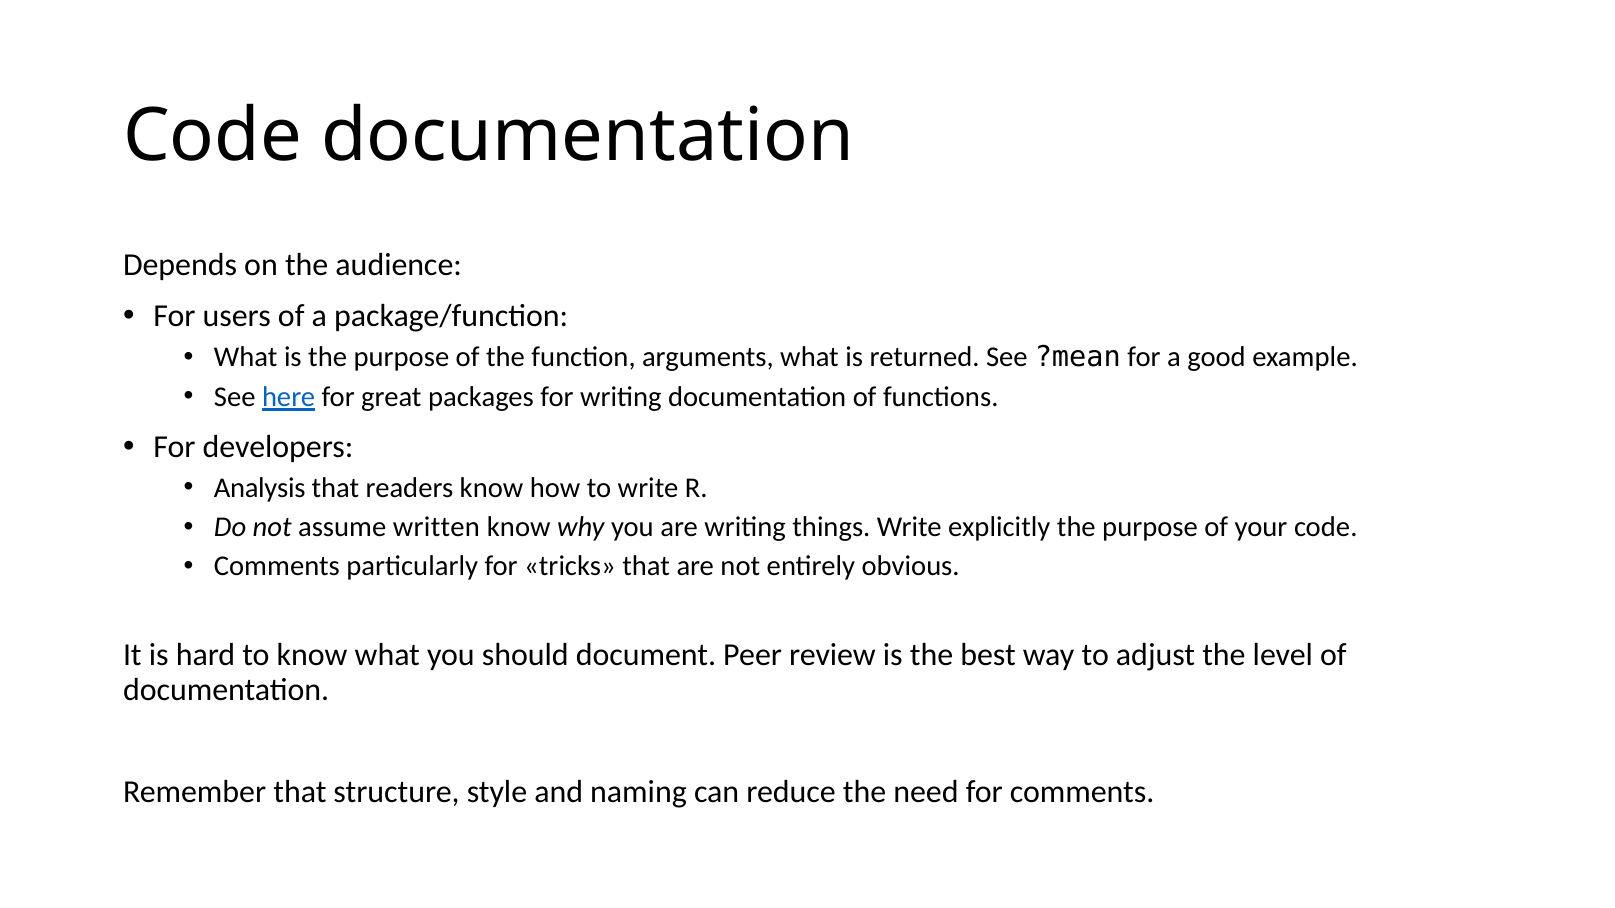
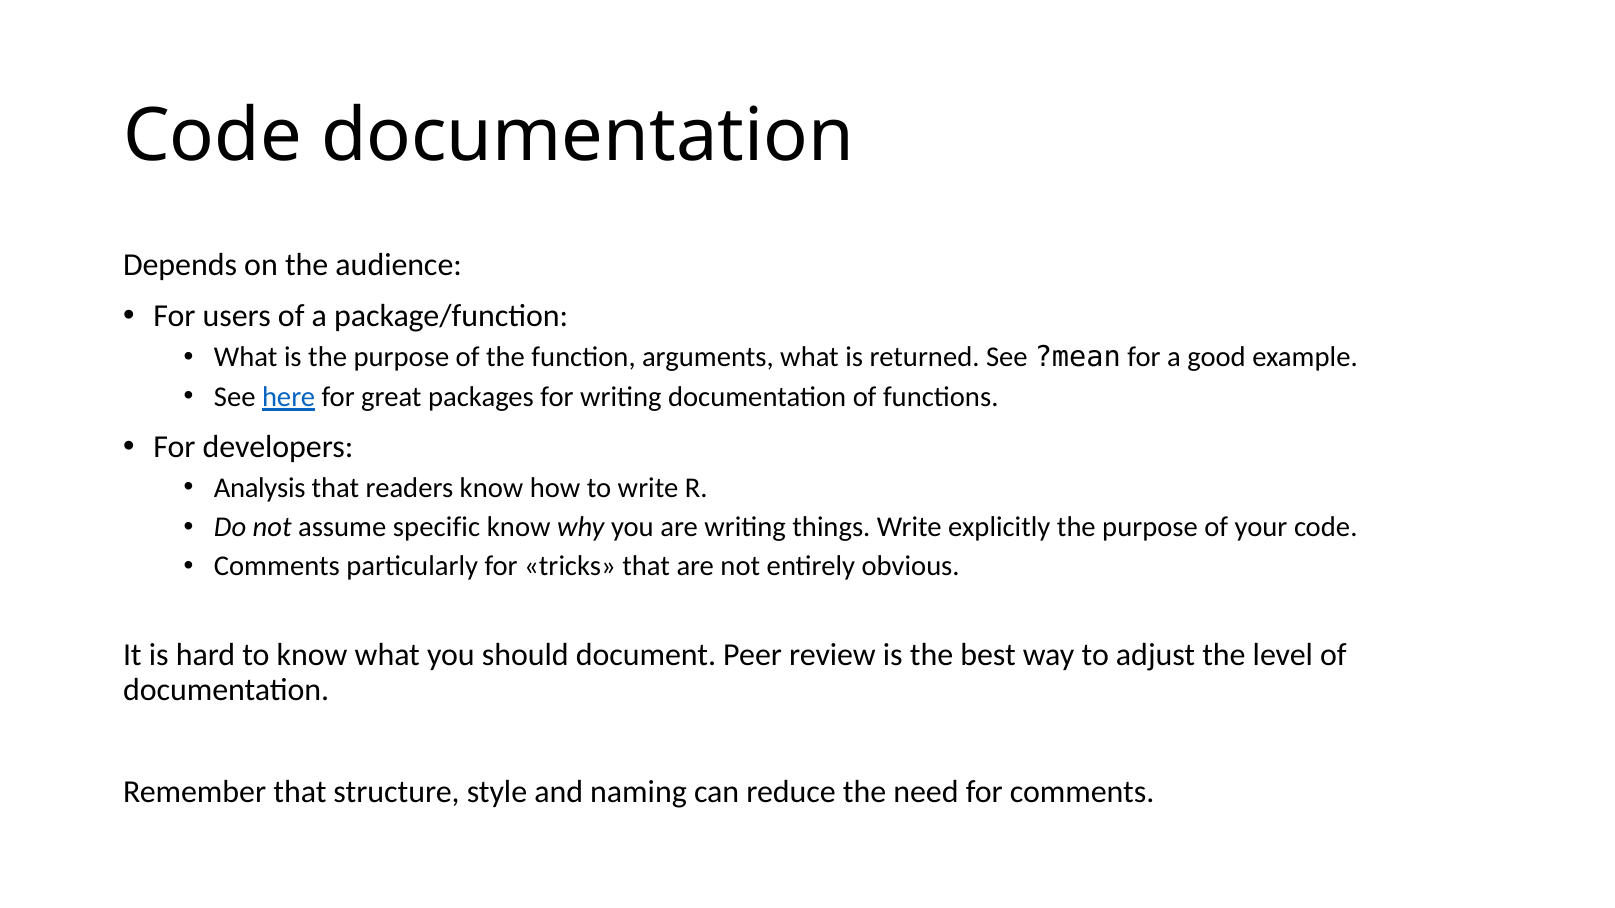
written: written -> specific (437, 527)
